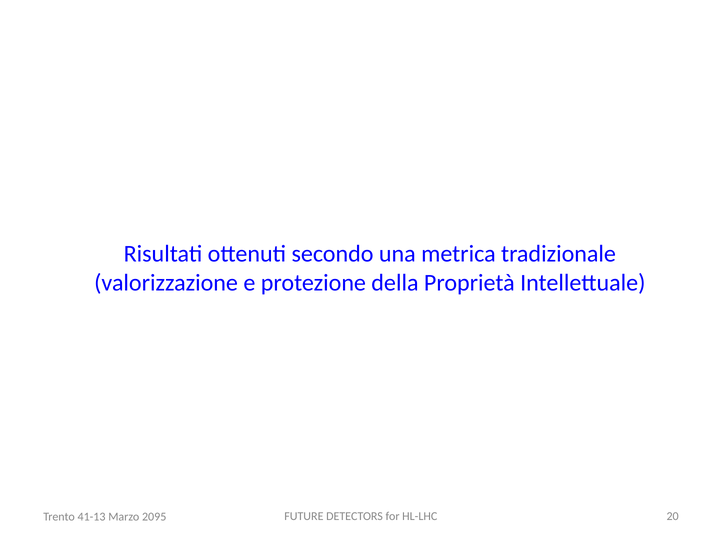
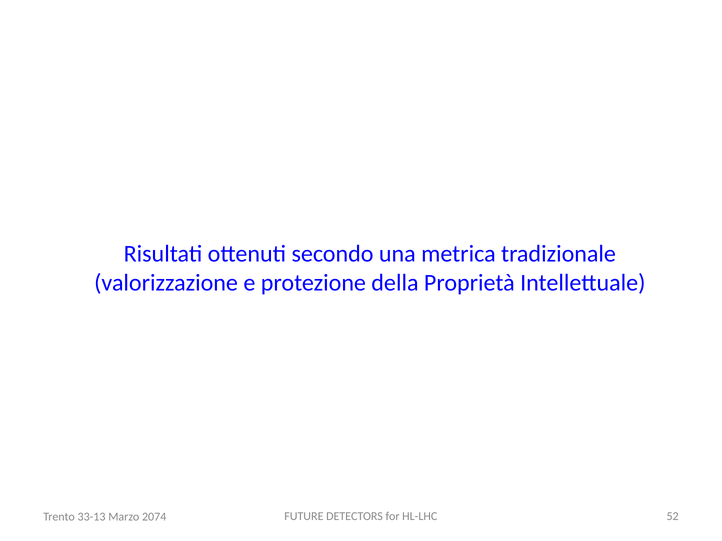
20: 20 -> 52 (673, 517)
41-13: 41-13 -> 33-13 (92, 517)
2095: 2095 -> 2074 (154, 517)
